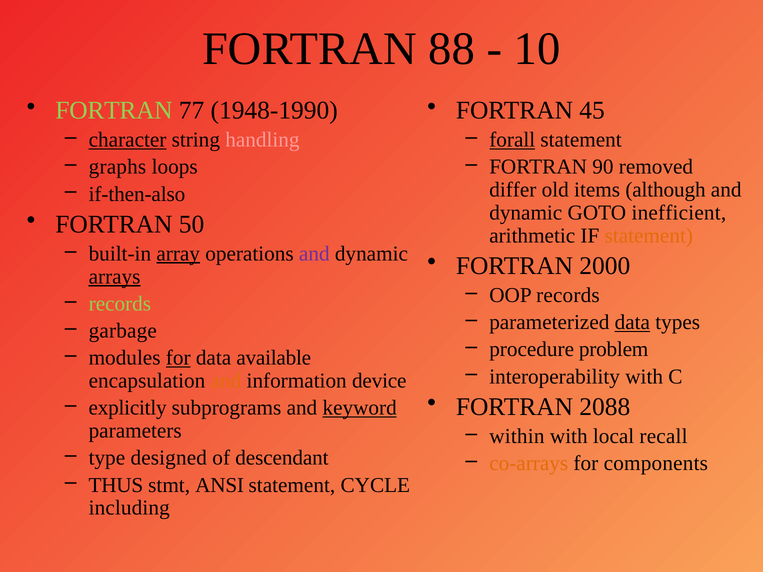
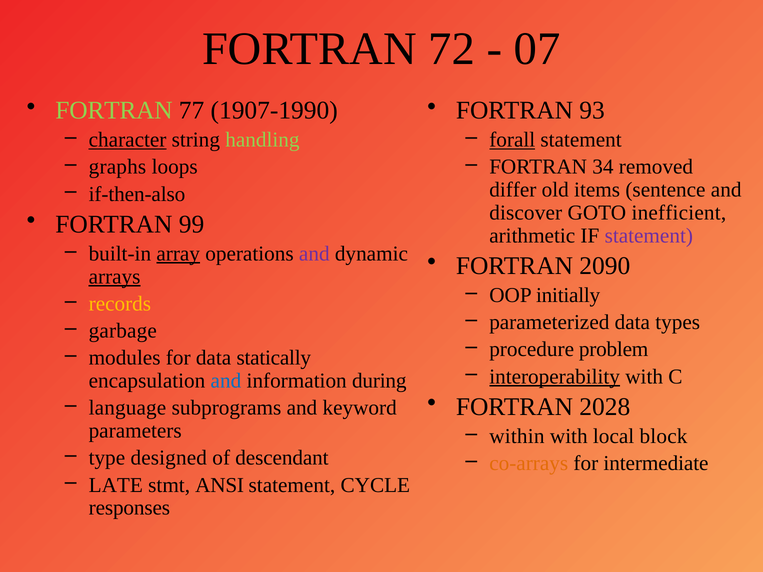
88: 88 -> 72 (452, 49)
10: 10 -> 07 (537, 49)
1948-1990: 1948-1990 -> 1907-1990 (274, 110)
45: 45 -> 93 (592, 110)
handling colour: pink -> light green (262, 140)
90: 90 -> 34 (603, 167)
although: although -> sentence (665, 190)
dynamic: dynamic -> discover (526, 213)
50: 50 -> 99 (192, 224)
statement colour: orange -> purple (649, 236)
2000: 2000 -> 2090 (605, 266)
OOP records: records -> initially (568, 295)
records colour: light green -> yellow (120, 304)
data underline: present -> none (632, 323)
for underline: present -> none (178, 358)
available: available -> statically (274, 358)
interoperability underline: none -> present (555, 377)
and colour: orange -> blue (226, 381)
device: device -> during (379, 381)
2088: 2088 -> 2028 (605, 407)
explicitly: explicitly -> language (127, 408)
keyword underline: present -> none (360, 408)
recall: recall -> block (664, 436)
components: components -> intermediate (656, 464)
THUS: THUS -> LATE (116, 485)
including: including -> responses (129, 508)
